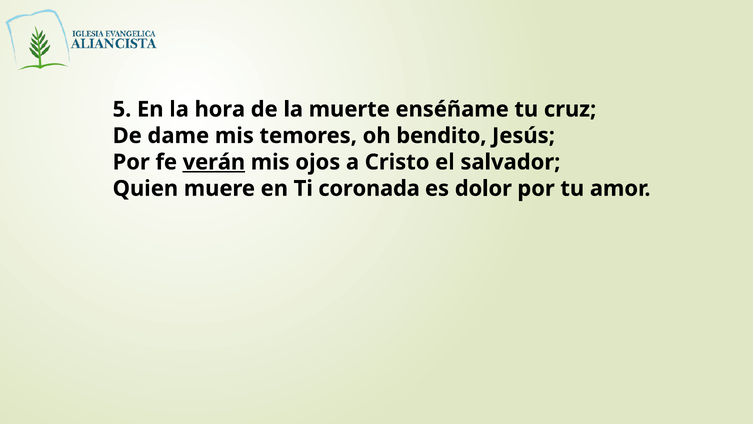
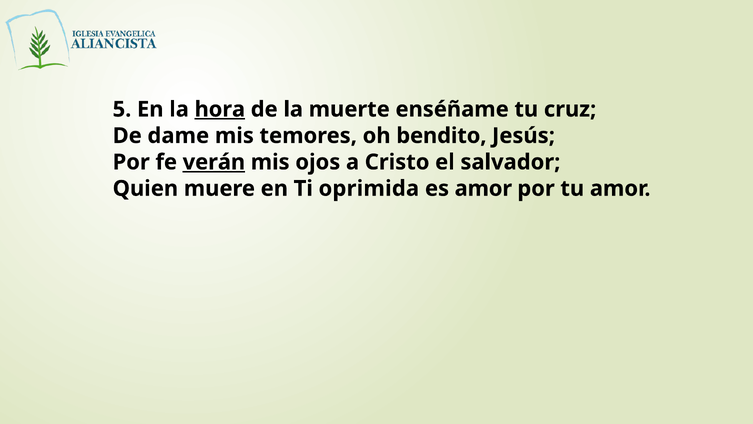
hora underline: none -> present (220, 109)
coronada: coronada -> oprimida (369, 188)
es dolor: dolor -> amor (483, 188)
